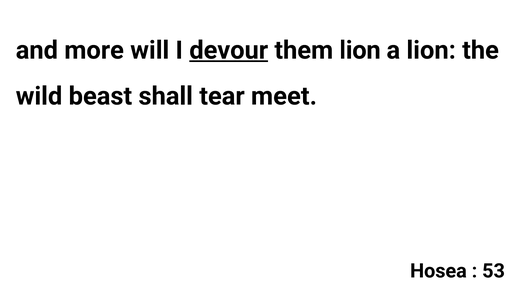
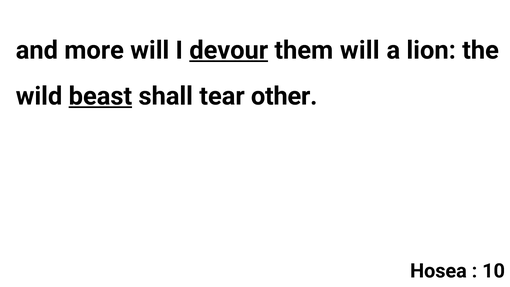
them lion: lion -> will (360, 50)
beast underline: none -> present (100, 96)
meet: meet -> other (284, 96)
53: 53 -> 10 (494, 271)
